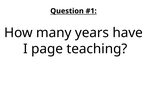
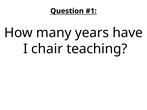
page: page -> chair (47, 49)
